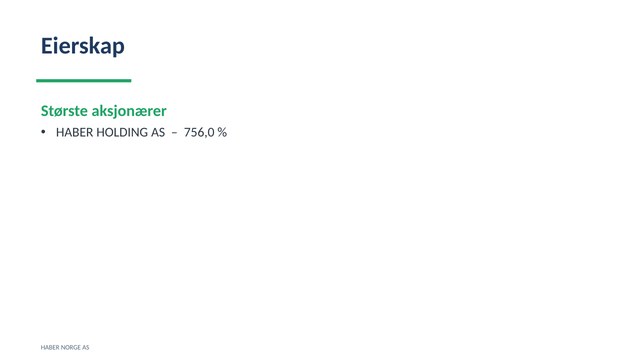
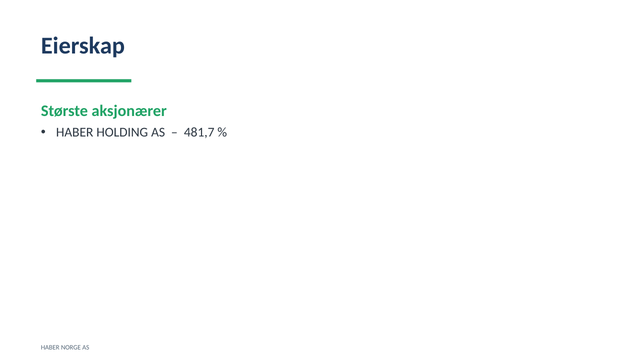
756,0: 756,0 -> 481,7 (199, 132)
